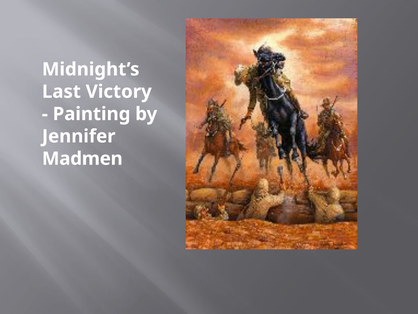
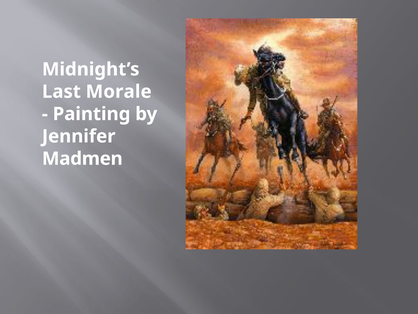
Victory: Victory -> Morale (119, 92)
